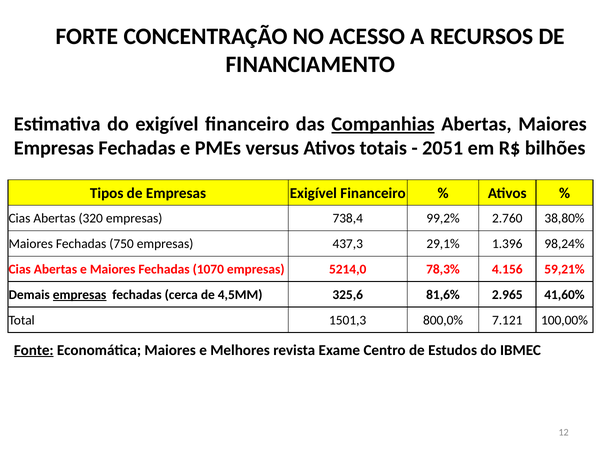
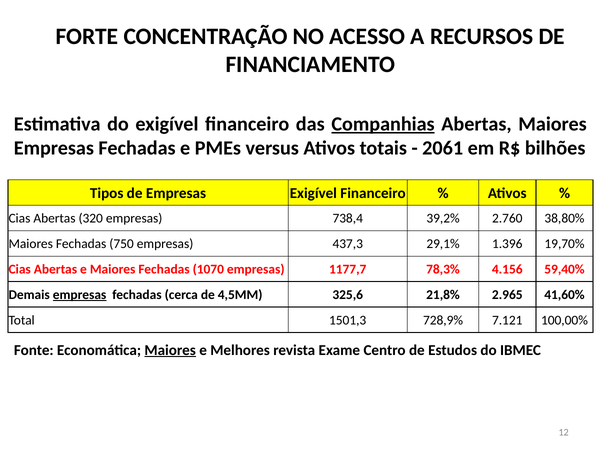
2051: 2051 -> 2061 (443, 148)
99,2%: 99,2% -> 39,2% (443, 219)
98,24%: 98,24% -> 19,70% (564, 244)
5214,0: 5214,0 -> 1177,7 (348, 270)
59,21%: 59,21% -> 59,40% (564, 270)
81,6%: 81,6% -> 21,8% (443, 295)
800,0%: 800,0% -> 728,9% (443, 321)
Fonte underline: present -> none (34, 351)
Maiores underline: none -> present (170, 351)
